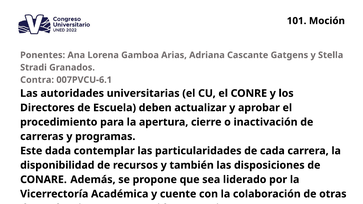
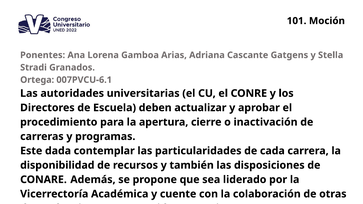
Contra: Contra -> Ortega (37, 80)
